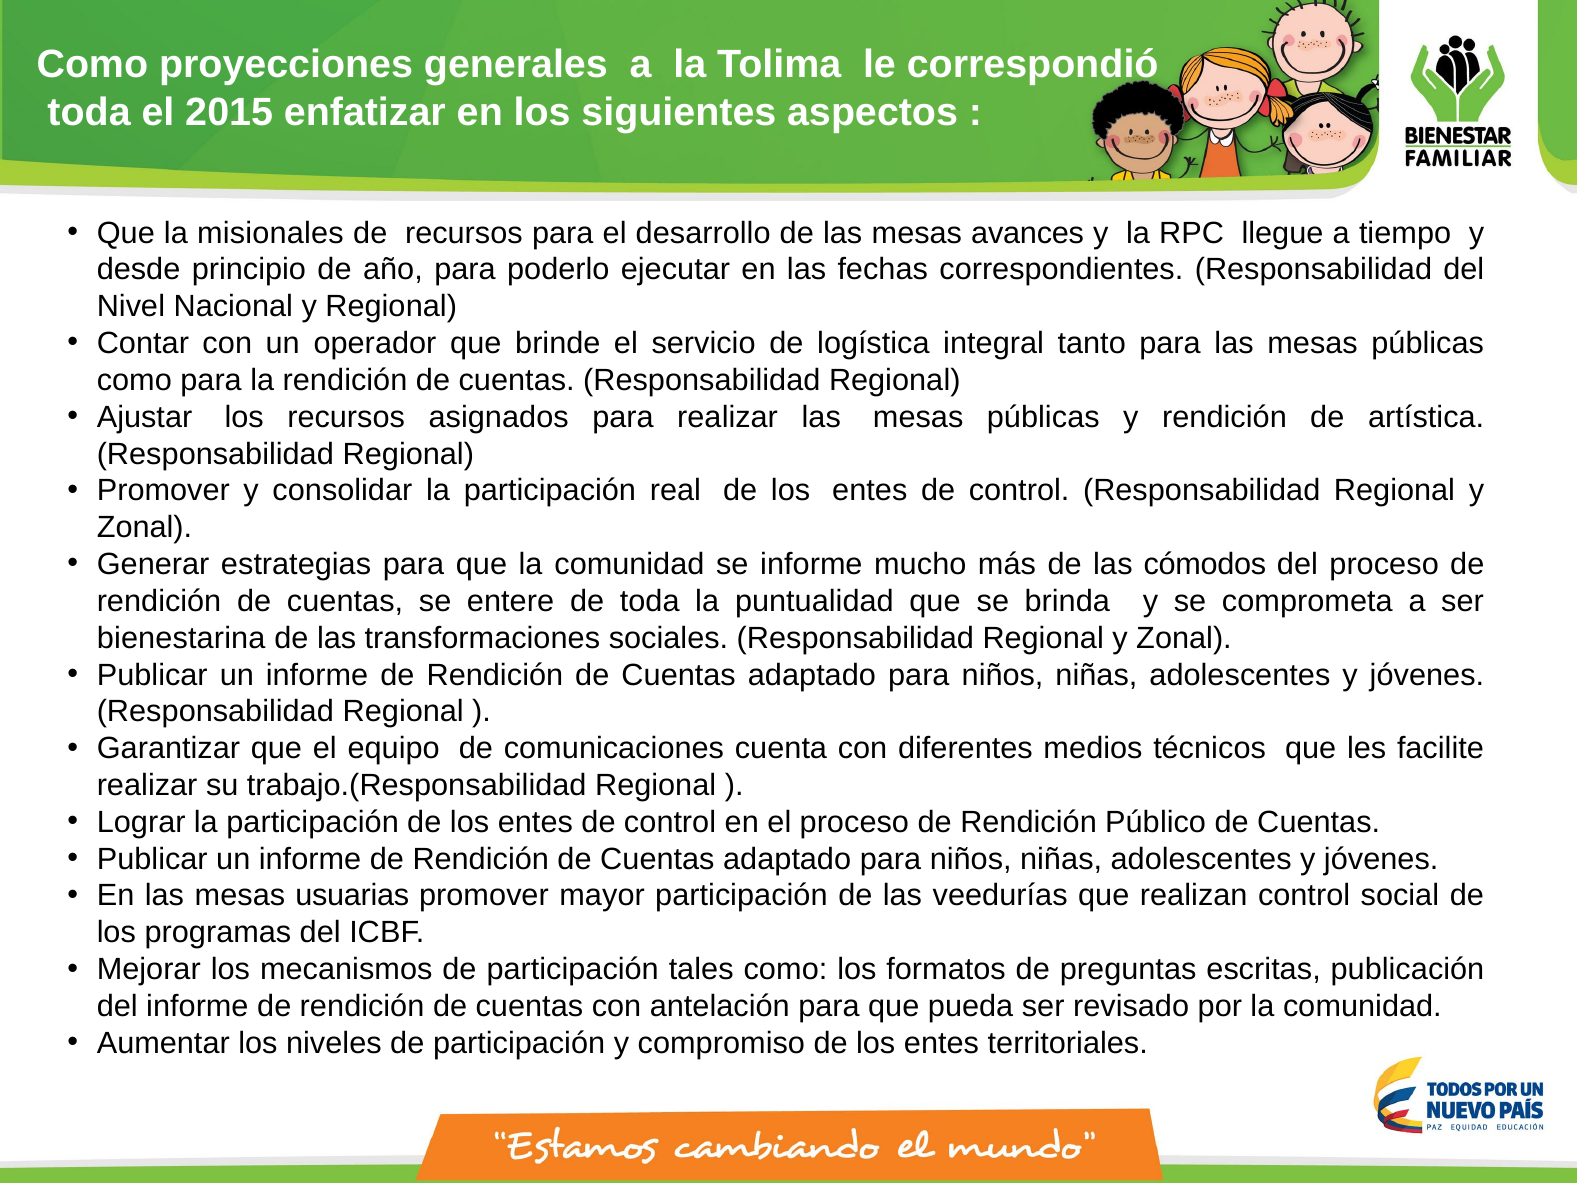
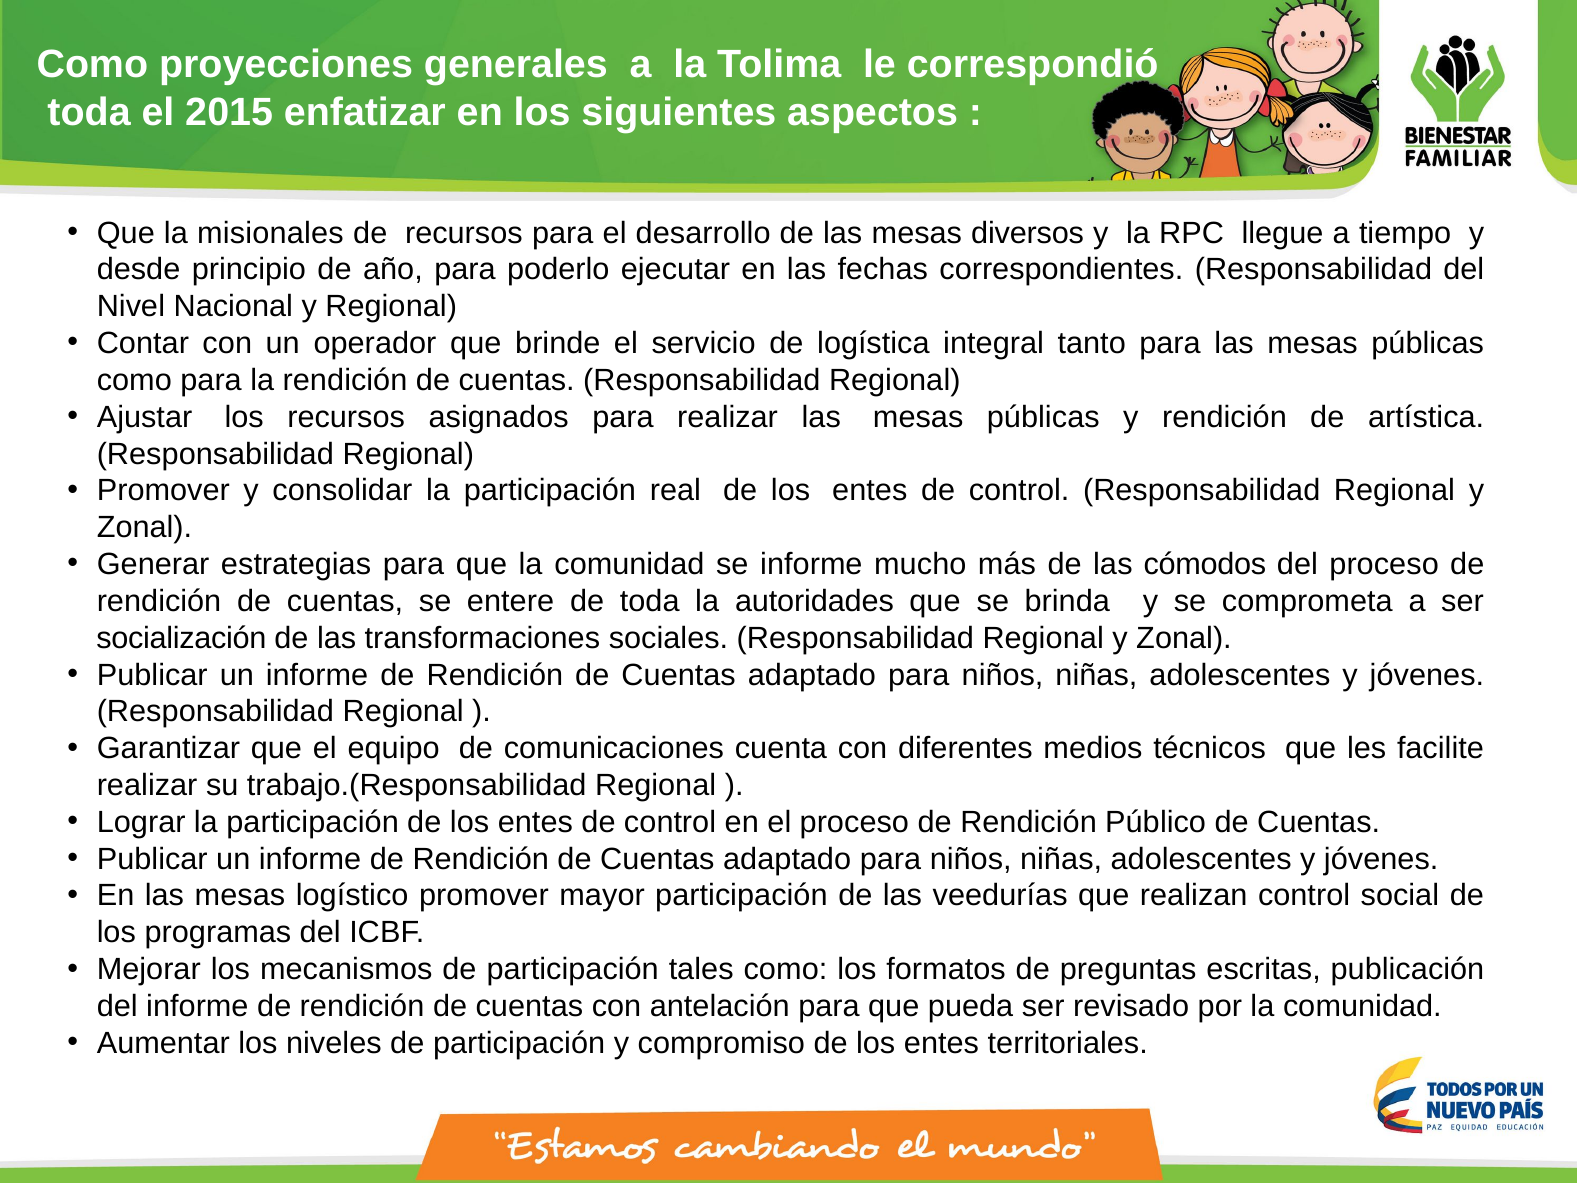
avances: avances -> diversos (1028, 233)
puntualidad: puntualidad -> autoridades (814, 601)
bienestarina: bienestarina -> socialización (181, 638)
usuarias: usuarias -> logístico (352, 896)
